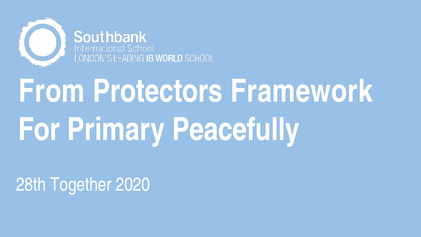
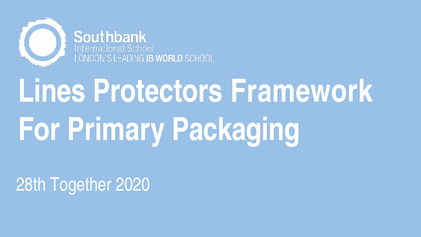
From: From -> Lines (52, 91)
Peacefully: Peacefully -> Packaging (236, 130)
